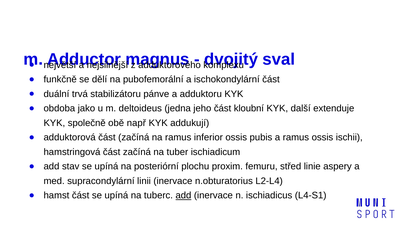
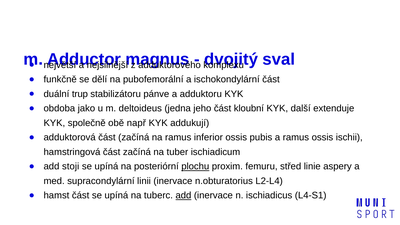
trvá: trvá -> trup (80, 94)
stav: stav -> stoji (71, 167)
plochu underline: none -> present (195, 167)
